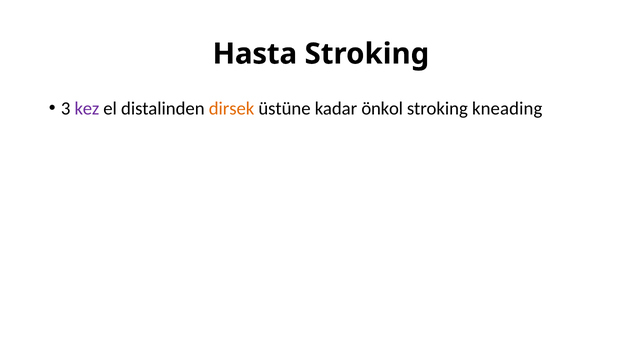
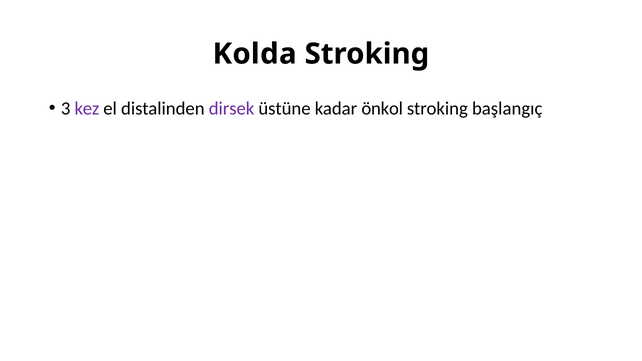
Hasta: Hasta -> Kolda (255, 54)
dirsek colour: orange -> purple (232, 109)
kneading: kneading -> başlangıç (507, 109)
